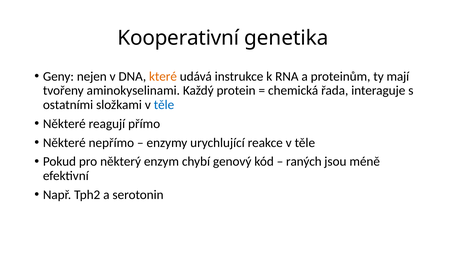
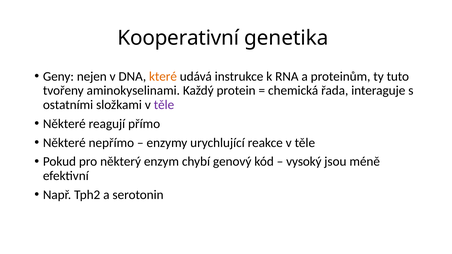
mají: mají -> tuto (398, 76)
těle colour: blue -> purple (164, 105)
raných: raných -> vysoký (304, 162)
